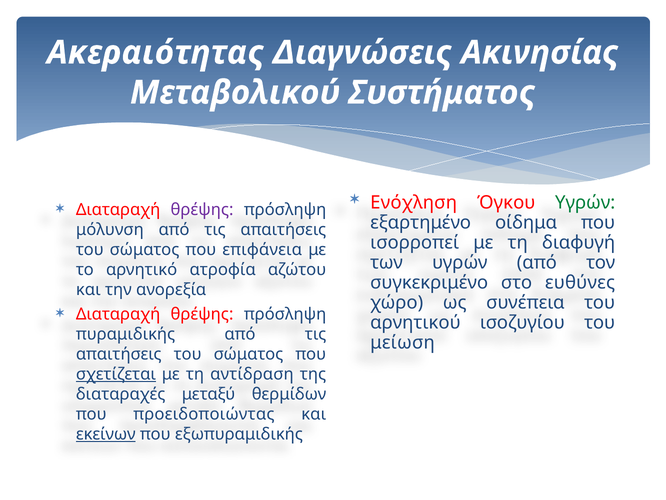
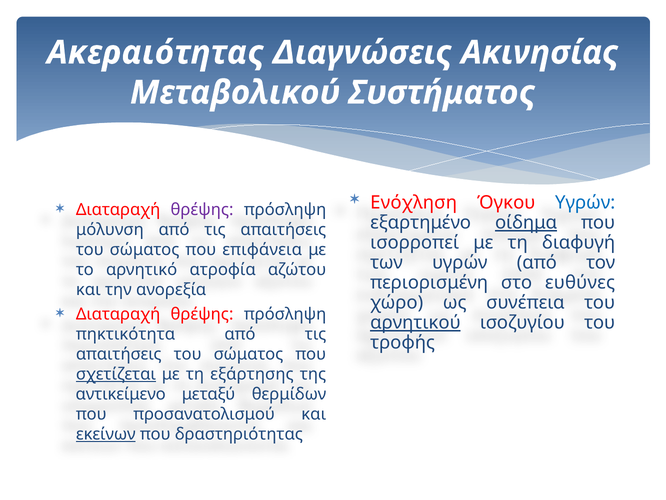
Υγρών colour: green -> blue (585, 203)
οίδημα underline: none -> present (526, 223)
συγκεκριμένο: συγκεκριμένο -> περιορισμένη (429, 282)
αρνητικού underline: none -> present (415, 322)
πυραμιδικής: πυραμιδικής -> πηκτικότητα (126, 334)
μείωση: μείωση -> τροφής (403, 342)
αντίδραση: αντίδραση -> εξάρτησης (252, 374)
διαταραχές: διαταραχές -> αντικείμενο (121, 394)
προειδοποιώντας: προειδοποιώντας -> προσανατολισμού (204, 414)
εξωπυραμιδικής: εξωπυραμιδικής -> δραστηριότητας (239, 434)
